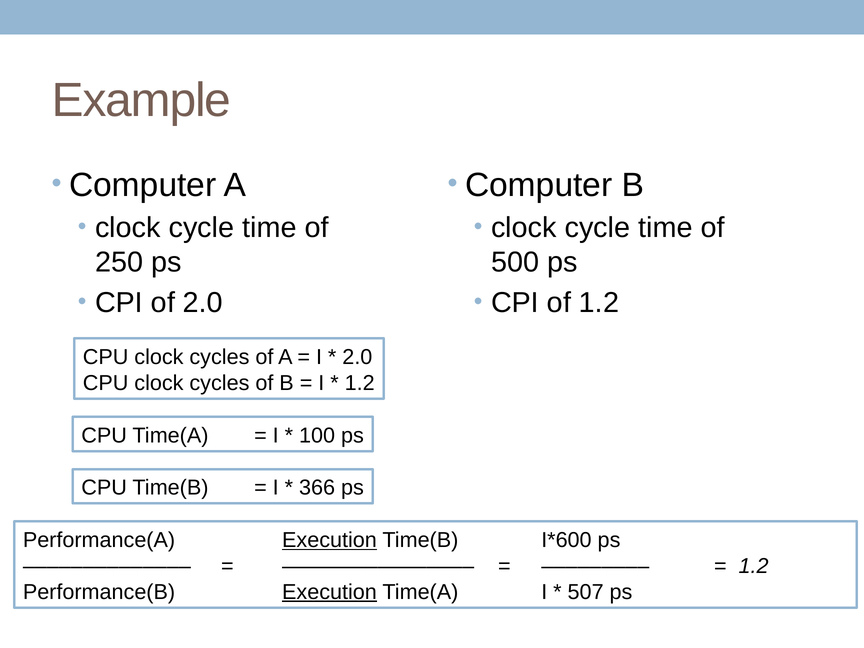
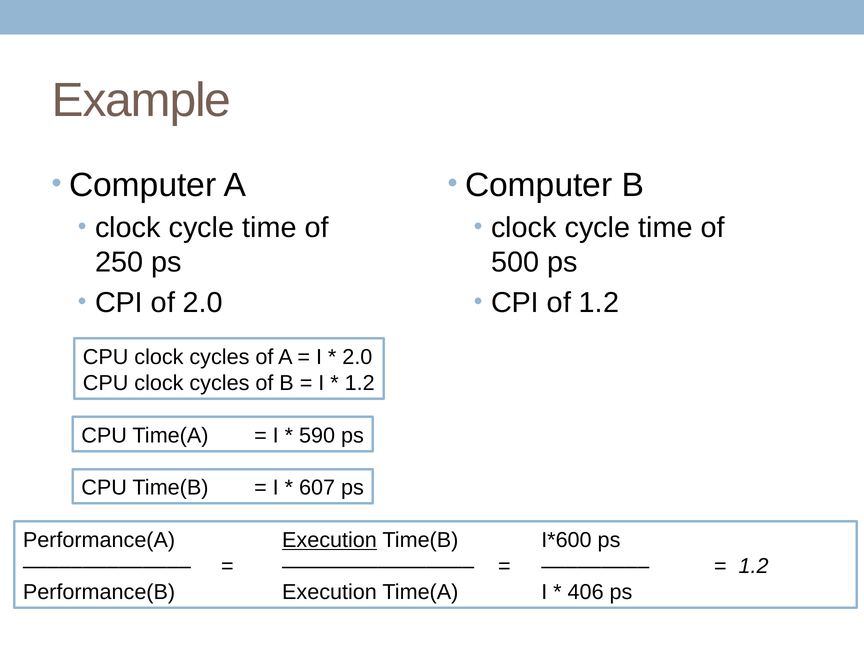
100: 100 -> 590 (317, 435)
366: 366 -> 607 (317, 488)
Execution underline: present -> none (329, 592)
507: 507 -> 406 (586, 592)
